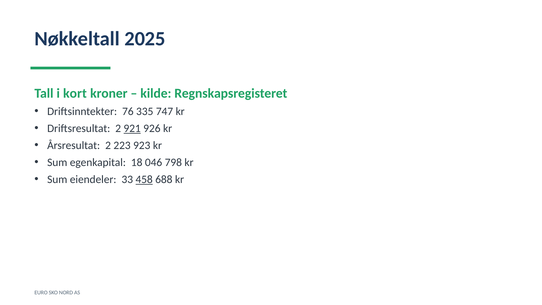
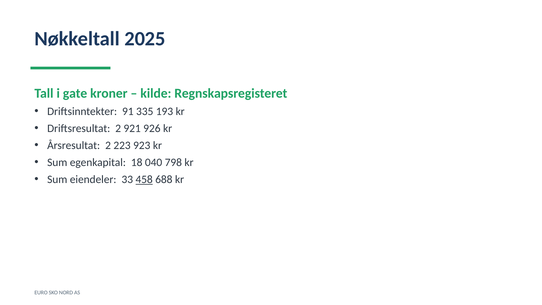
kort: kort -> gate (75, 93)
76: 76 -> 91 (128, 111)
747: 747 -> 193 (165, 111)
921 underline: present -> none (132, 128)
046: 046 -> 040 (154, 162)
